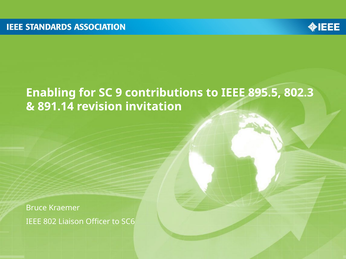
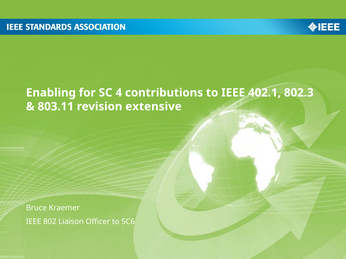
9: 9 -> 4 (119, 93)
895.5: 895.5 -> 402.1 (265, 93)
891.14: 891.14 -> 803.11 (56, 107)
invitation: invitation -> extensive (154, 107)
